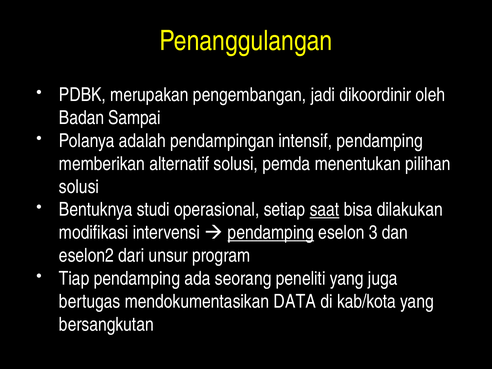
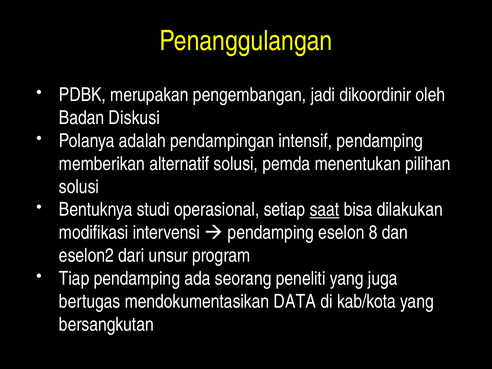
Sampai: Sampai -> Diskusi (134, 118)
pendamping underline: present -> none (271, 233)
3: 3 -> 8 (373, 233)
